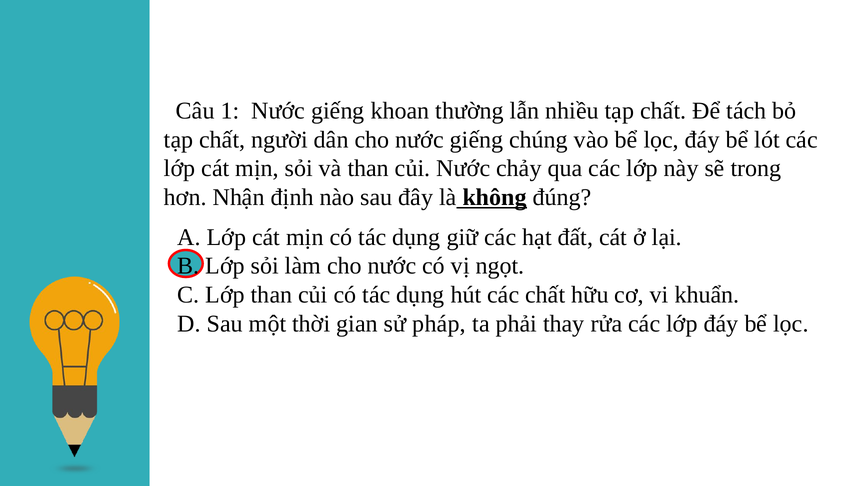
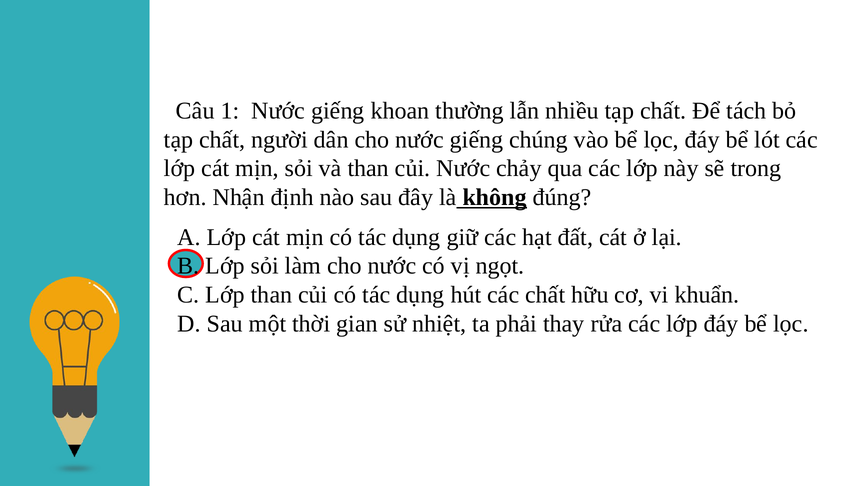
pháp: pháp -> nhiệt (439, 324)
